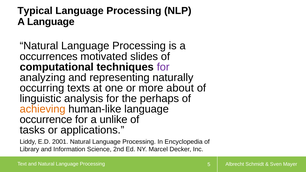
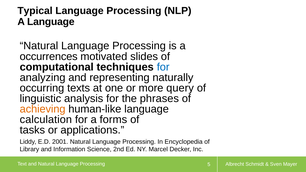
for colour: purple -> blue (163, 67)
about: about -> query (180, 88)
perhaps: perhaps -> phrases (159, 99)
occurrence: occurrence -> calculation (46, 120)
unlike: unlike -> forms (113, 120)
